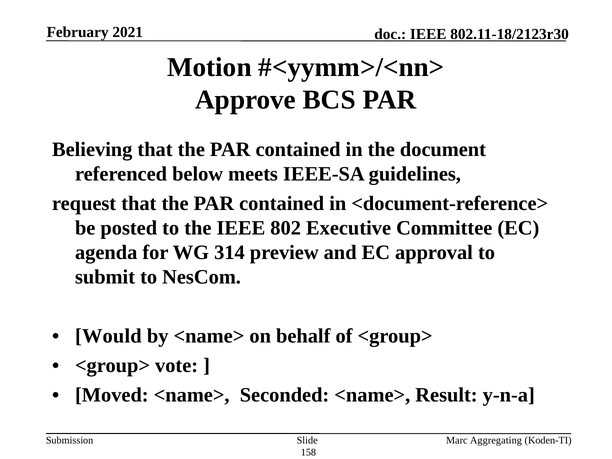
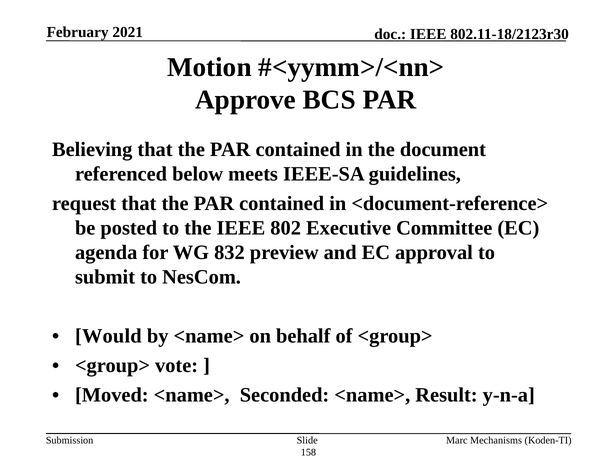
314: 314 -> 832 (229, 252)
Aggregating: Aggregating -> Mechanisms (496, 440)
